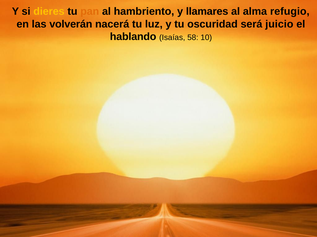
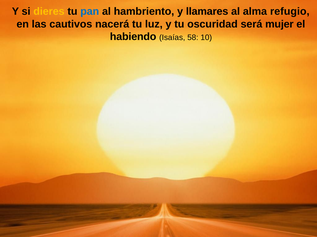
pan colour: orange -> blue (90, 11)
volverán: volverán -> cautivos (71, 24)
juicio: juicio -> mujer (279, 24)
hablando: hablando -> habiendo (133, 37)
